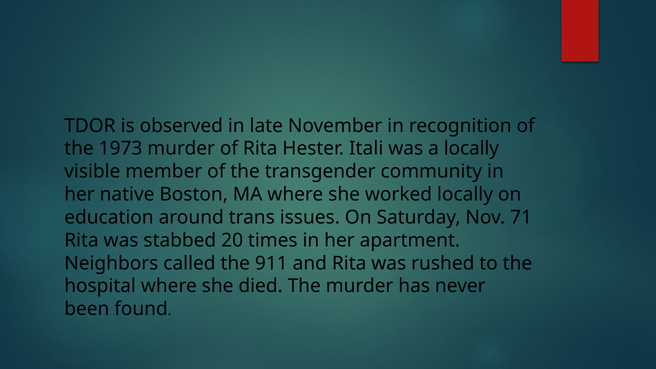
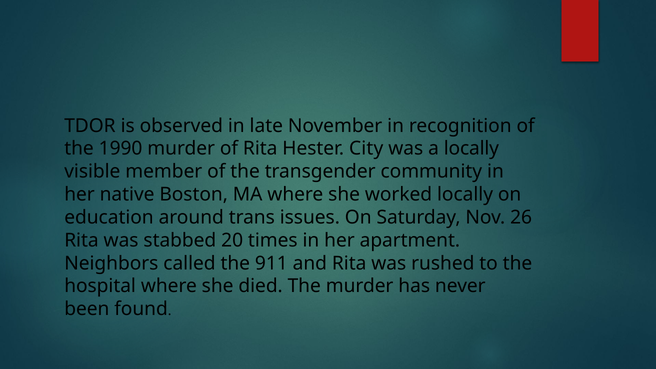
1973: 1973 -> 1990 (121, 149)
Itali: Itali -> City (366, 149)
71: 71 -> 26 (521, 217)
